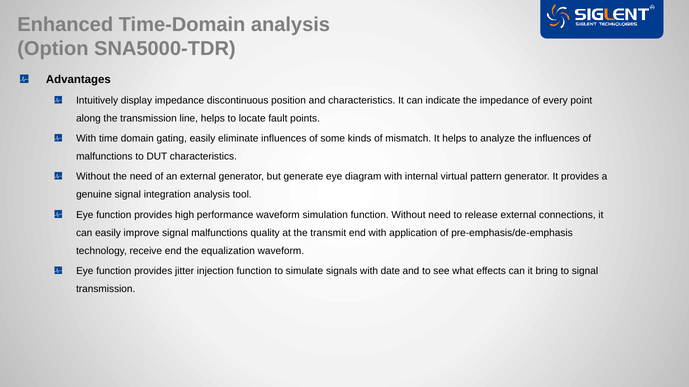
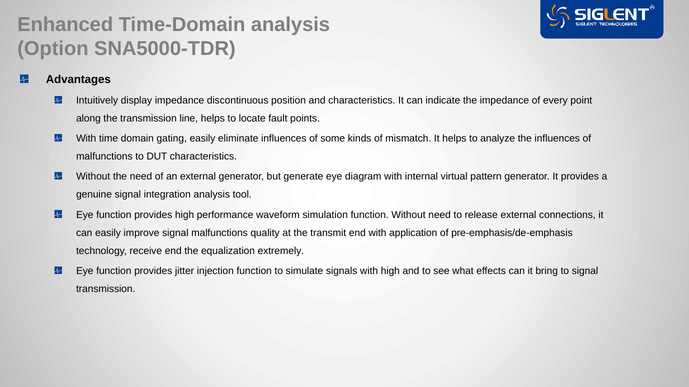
equalization waveform: waveform -> extremely (281, 251)
with date: date -> high (390, 271)
